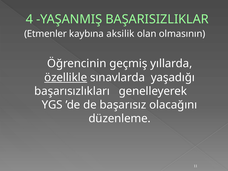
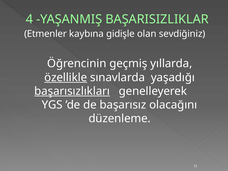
aksilik: aksilik -> gidişle (120, 34)
olmasının: olmasının -> sevdiğiniz (182, 34)
başarısızlıkları underline: none -> present (72, 91)
